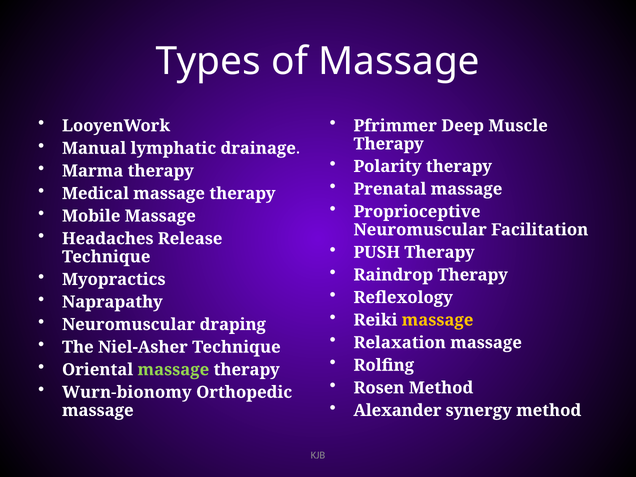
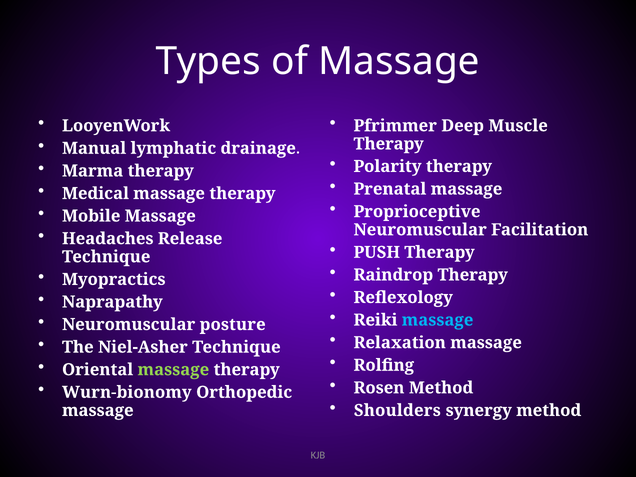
massage colour: yellow -> light blue (438, 320)
draping: draping -> posture (233, 325)
Alexander: Alexander -> Shoulders (397, 410)
